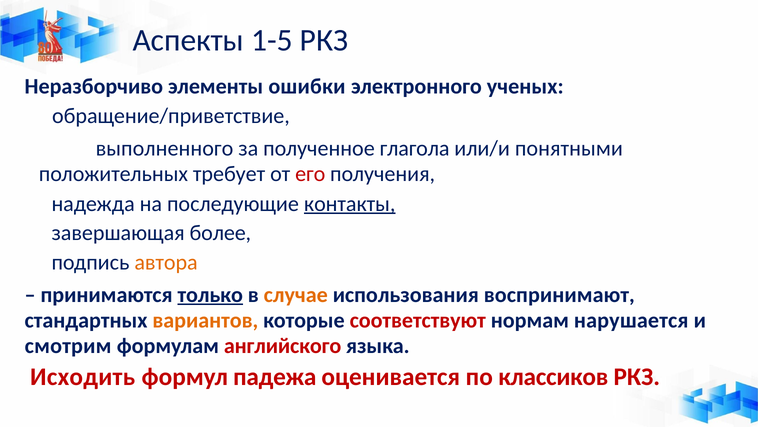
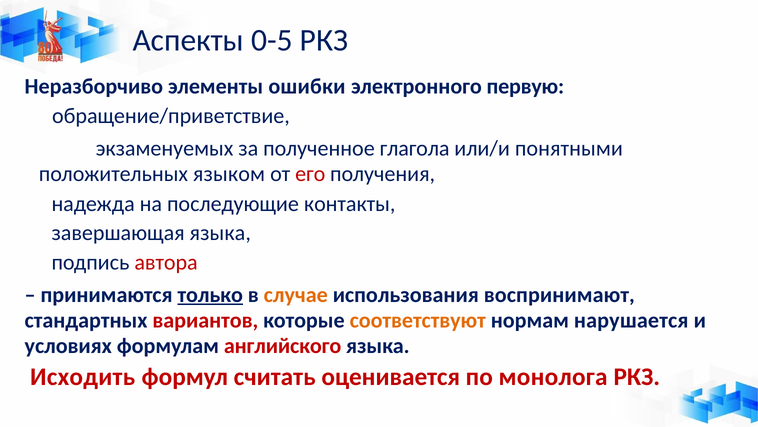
1-5: 1-5 -> 0-5 (272, 40)
ученых: ученых -> первую (525, 86)
выполненного: выполненного -> экзаменуемых (165, 148)
требует: требует -> языком (229, 174)
контакты underline: present -> none (350, 204)
более: более -> языка (220, 233)
автора colour: orange -> red (166, 262)
вариантов colour: orange -> red (205, 320)
соответствуют colour: red -> orange (418, 320)
смотрим: смотрим -> условиях (68, 345)
падежа: падежа -> считать (275, 377)
классиков: классиков -> монолога (553, 377)
